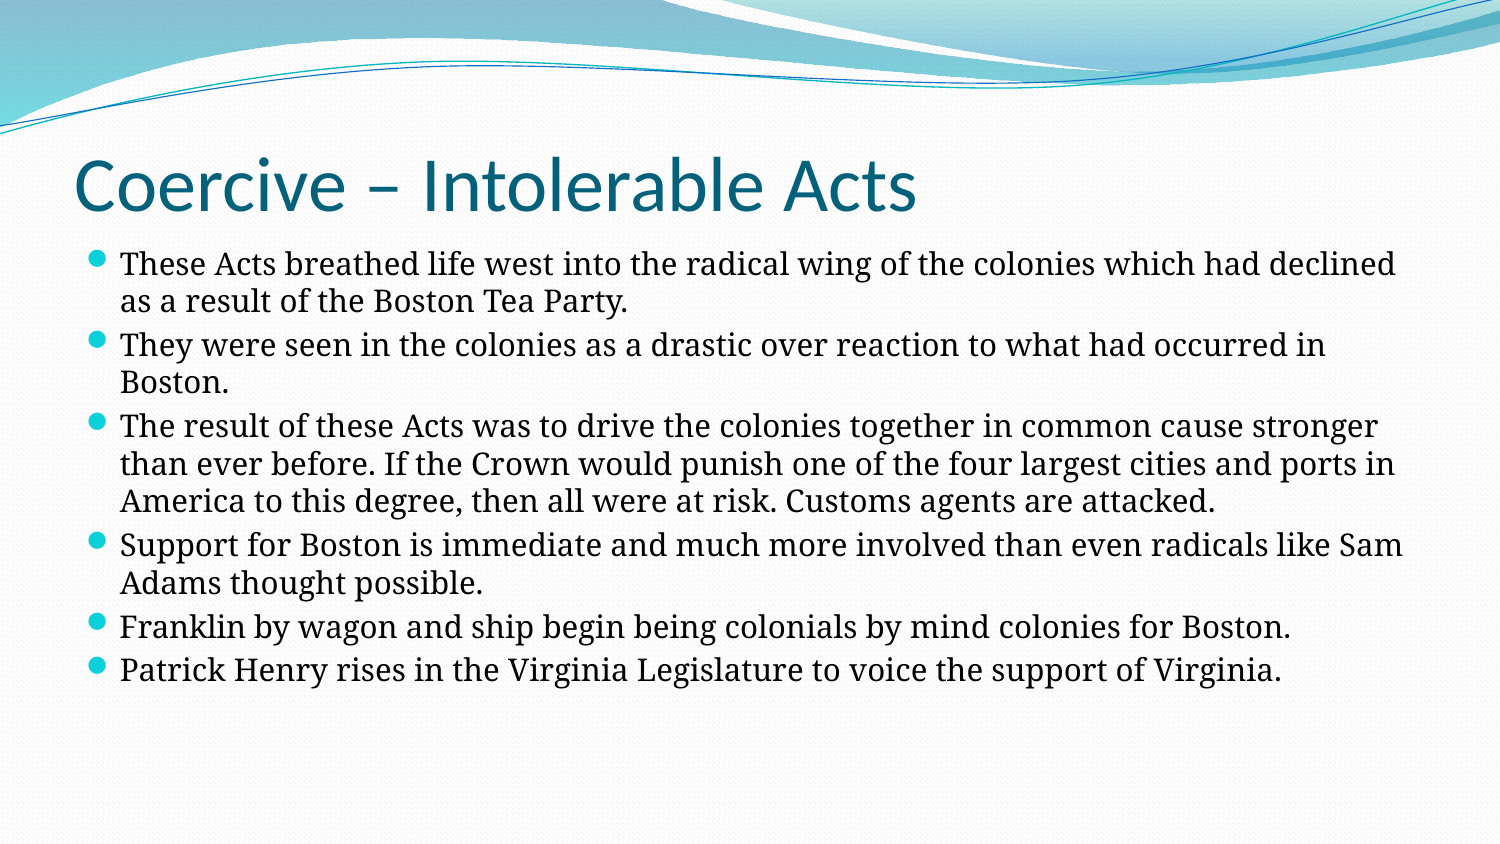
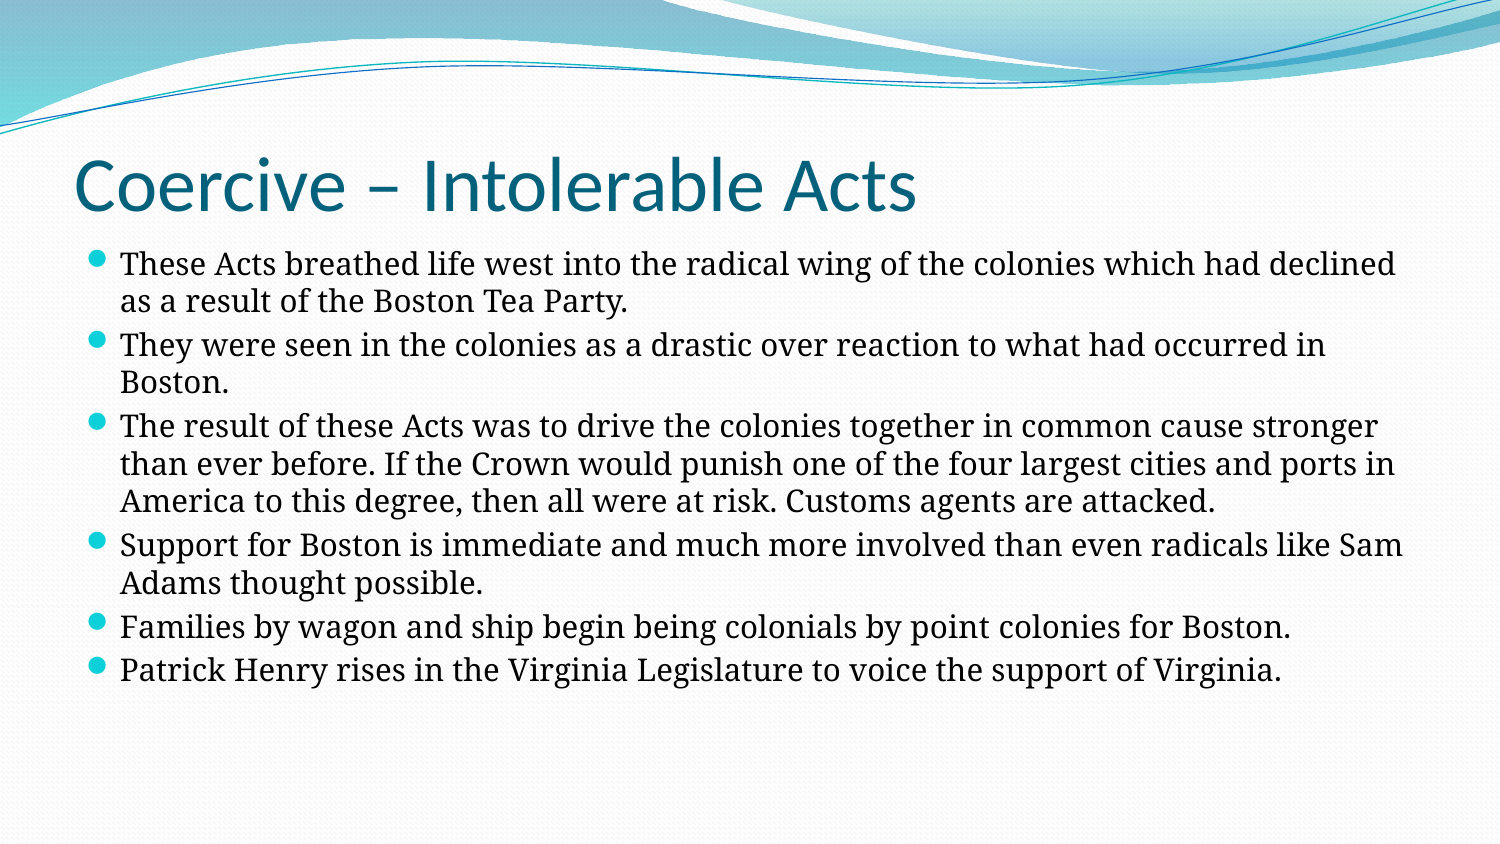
Franklin: Franklin -> Families (183, 628)
mind: mind -> point (950, 628)
